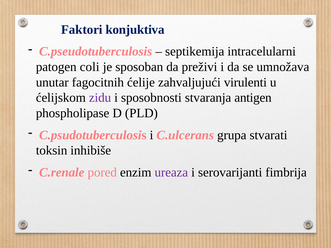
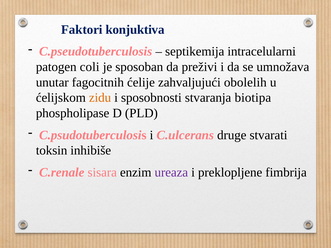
virulenti: virulenti -> obolelih (245, 82)
zidu colour: purple -> orange (100, 98)
antigen: antigen -> biotipa (253, 98)
grupa: grupa -> druge (232, 135)
pored: pored -> sisara (102, 173)
serovarijanti: serovarijanti -> preklopljene (230, 173)
